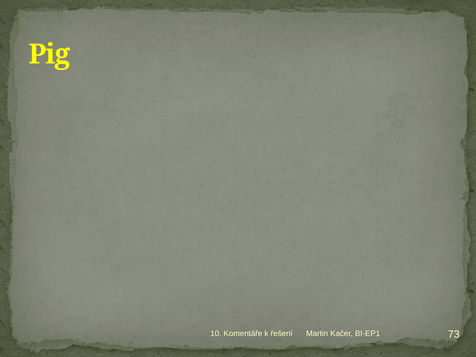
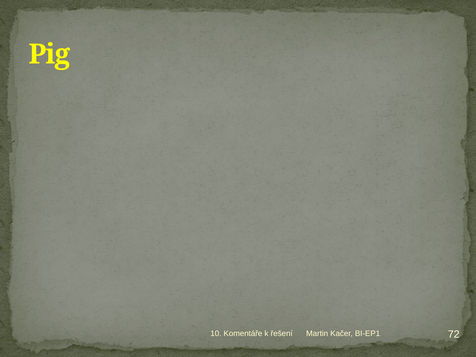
73: 73 -> 72 (454, 334)
